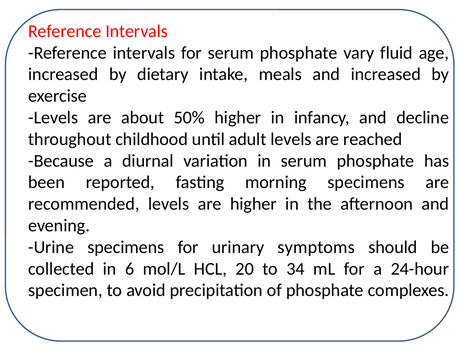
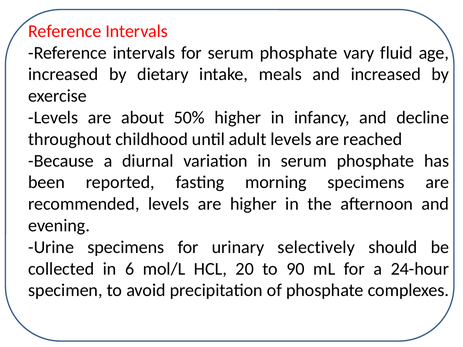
symptoms: symptoms -> selectively (316, 247)
34: 34 -> 90 (296, 269)
